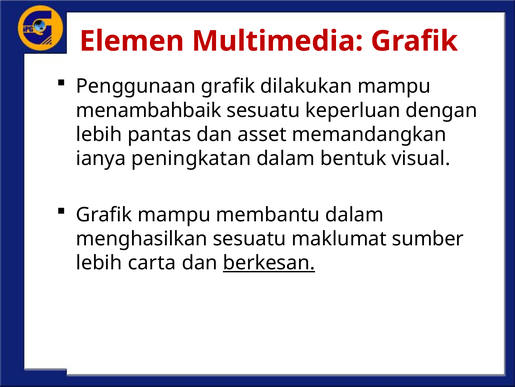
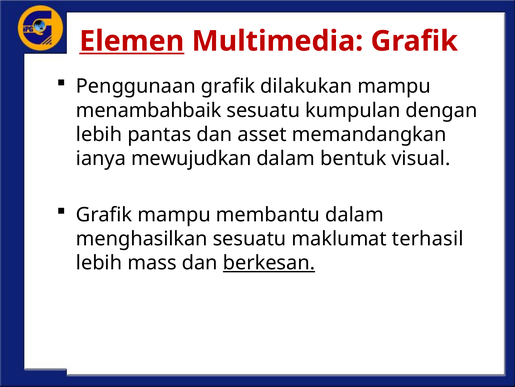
Elemen underline: none -> present (132, 41)
keperluan: keperluan -> kumpulan (353, 110)
peningkatan: peningkatan -> mewujudkan (191, 158)
sumber: sumber -> terhasil (428, 238)
carta: carta -> mass (152, 263)
